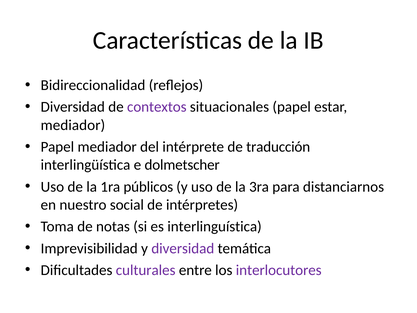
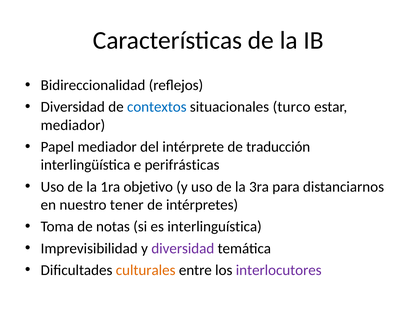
contextos colour: purple -> blue (157, 107)
situacionales papel: papel -> turco (292, 107)
dolmetscher: dolmetscher -> perifrásticas (182, 165)
públicos: públicos -> objetivo (148, 187)
social: social -> tener (127, 205)
culturales colour: purple -> orange (146, 270)
